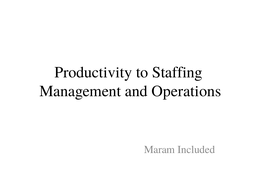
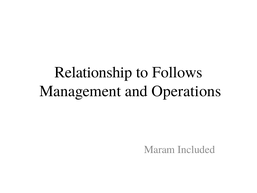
Productivity: Productivity -> Relationship (93, 72)
Staffing: Staffing -> Follows (177, 72)
